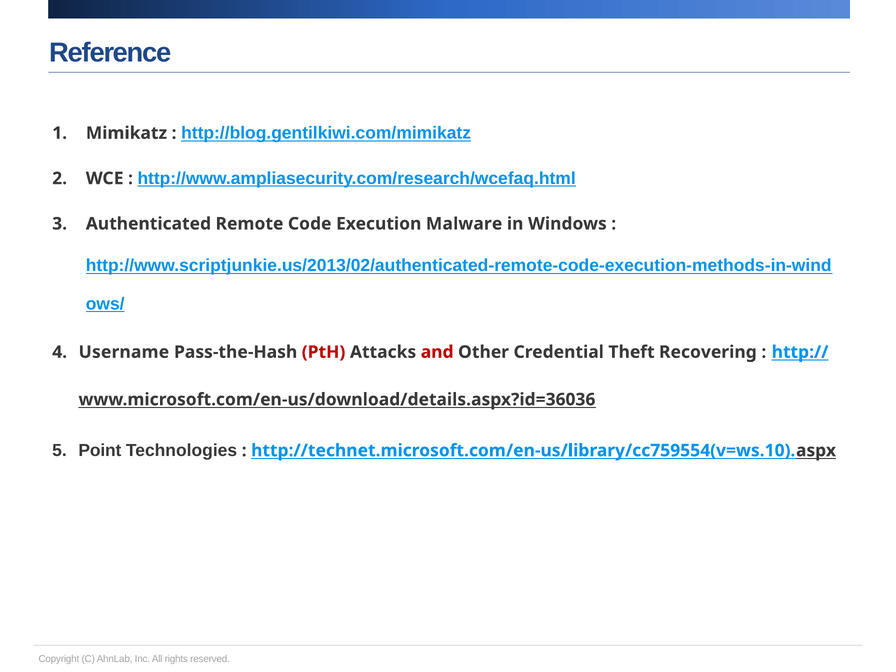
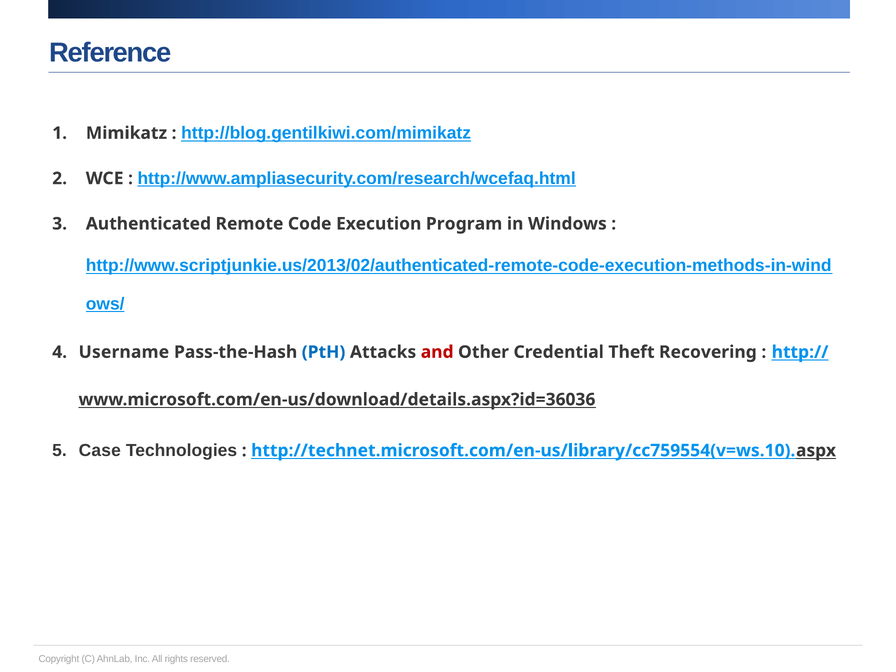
Malware: Malware -> Program (464, 224)
PtH colour: red -> blue (324, 352)
Point: Point -> Case (100, 451)
